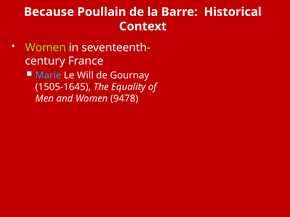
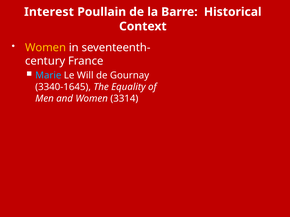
Because: Because -> Interest (49, 12)
Women colour: light green -> yellow (46, 48)
1505-1645: 1505-1645 -> 3340-1645 (63, 87)
9478: 9478 -> 3314 (124, 99)
